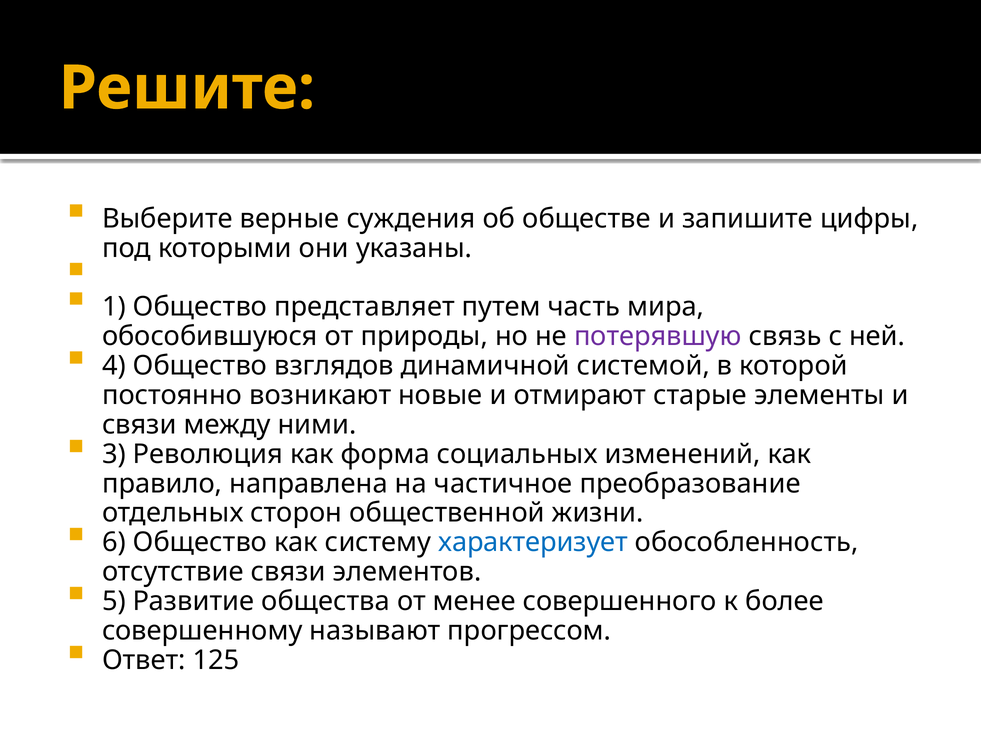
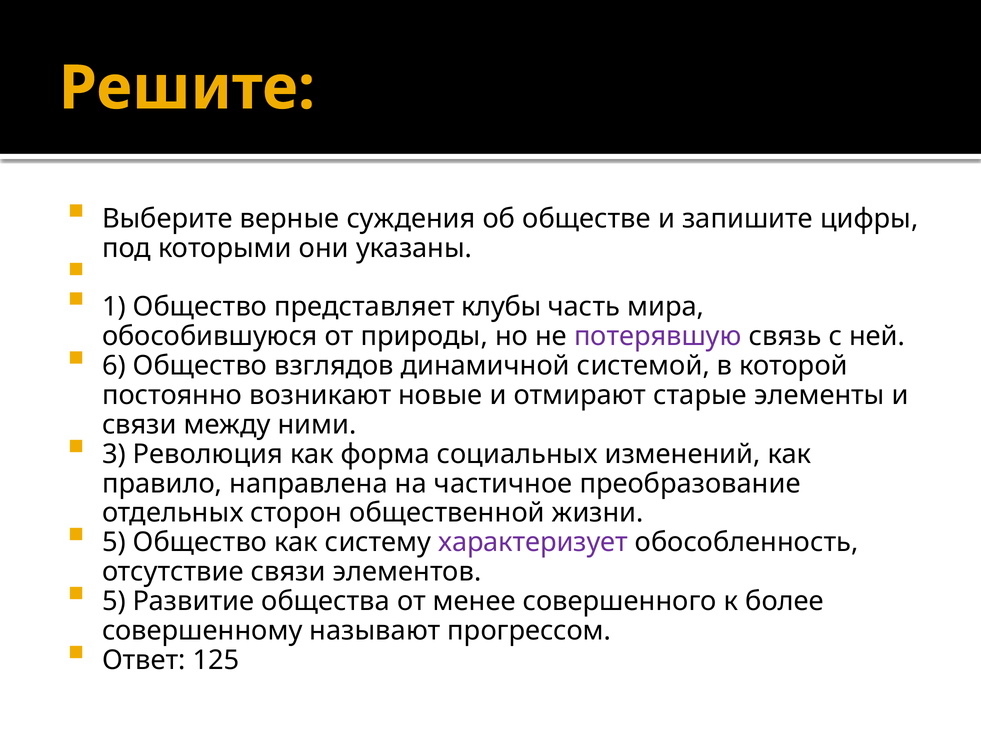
путем: путем -> клубы (501, 307)
4: 4 -> 6 (114, 366)
6: 6 -> 5 (114, 542)
характеризует colour: blue -> purple (533, 542)
